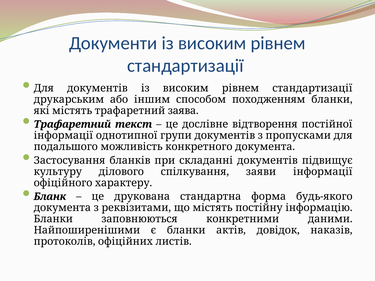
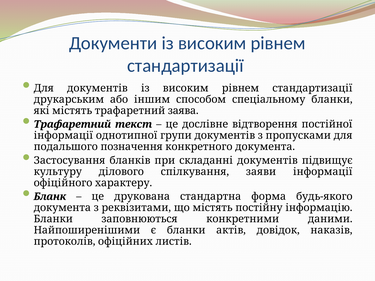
походженням: походженням -> спеціальному (269, 99)
можливість: можливість -> позначення (132, 147)
